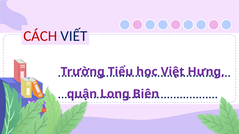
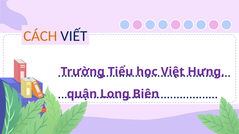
CÁCH colour: red -> orange (40, 36)
